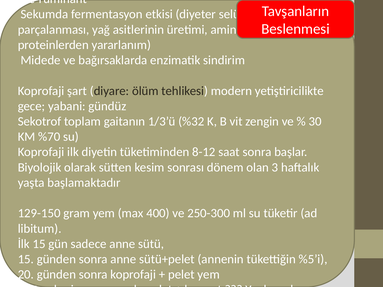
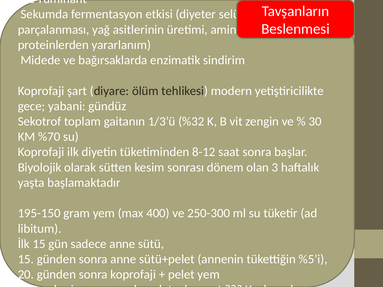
129-150: 129-150 -> 195-150 (39, 213)
